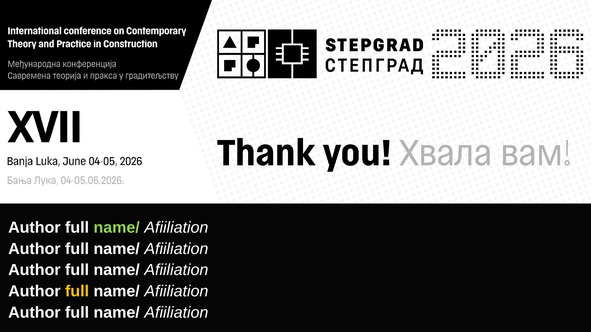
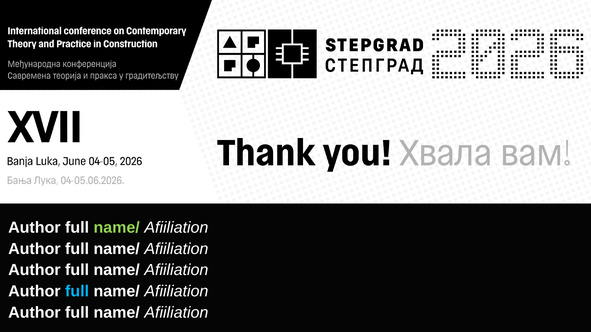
full colour: yellow -> light blue (77, 292)
